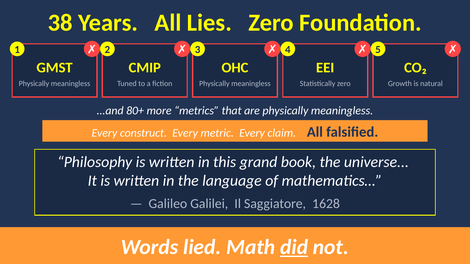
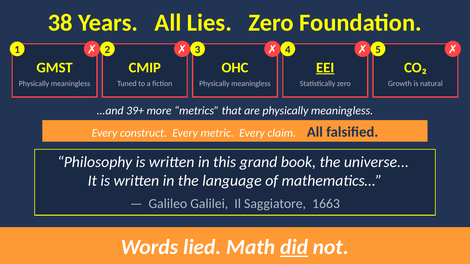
EEI underline: none -> present (325, 68)
80+: 80+ -> 39+ (135, 111)
1628: 1628 -> 1663 (326, 204)
